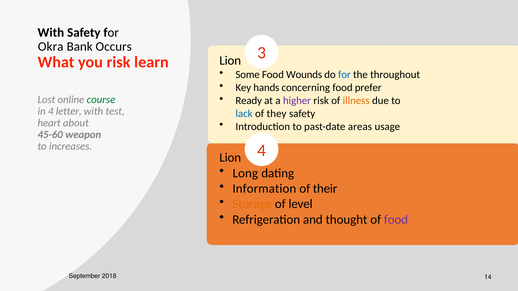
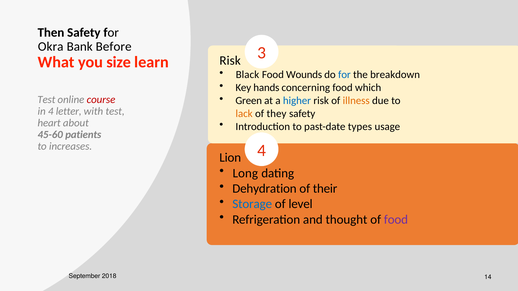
With: With -> Then (51, 33)
Occurs: Occurs -> Before (114, 47)
Lion: Lion -> Risk (230, 61)
you risk: risk -> size (119, 62)
Some: Some -> Black (247, 75)
throughout: throughout -> breakdown (395, 75)
prefer: prefer -> which (368, 88)
Ready: Ready -> Green (249, 101)
higher colour: purple -> blue (297, 101)
Lost: Lost -> Test (46, 100)
course colour: green -> red (101, 100)
lack colour: blue -> orange (244, 114)
areas: areas -> types (360, 127)
weapon: weapon -> patients (83, 135)
Information: Information -> Dehydration (264, 189)
Storage colour: orange -> blue (252, 204)
